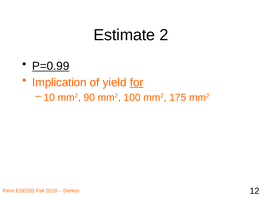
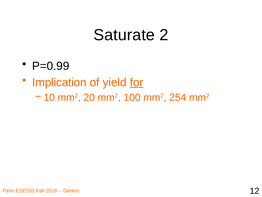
Estimate: Estimate -> Saturate (124, 35)
P=0.99 underline: present -> none (51, 66)
90: 90 -> 20 (89, 97)
175: 175 -> 254 (178, 97)
